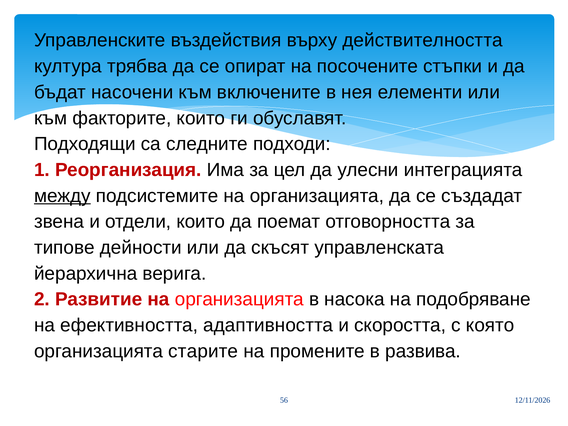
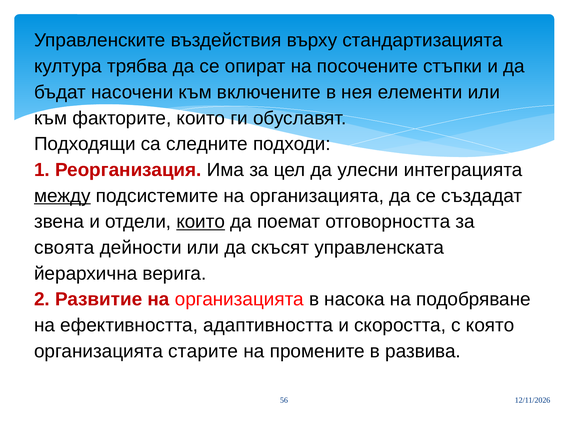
действителността: действителността -> стандартизацията (423, 40)
които underline: none -> present (201, 222)
типове: типове -> своята (64, 248)
